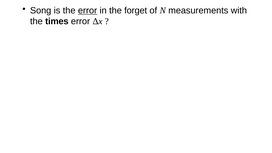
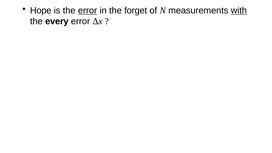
Song: Song -> Hope (41, 10)
with underline: none -> present (239, 10)
times: times -> every (57, 21)
